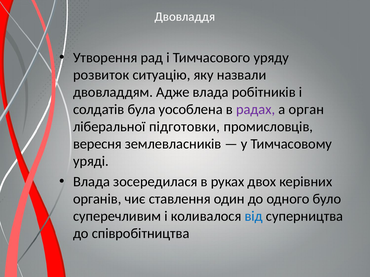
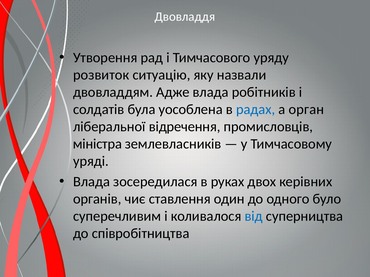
радах colour: purple -> blue (256, 110)
підготовки: підготовки -> відречення (185, 127)
вересня: вересня -> міністра (97, 144)
